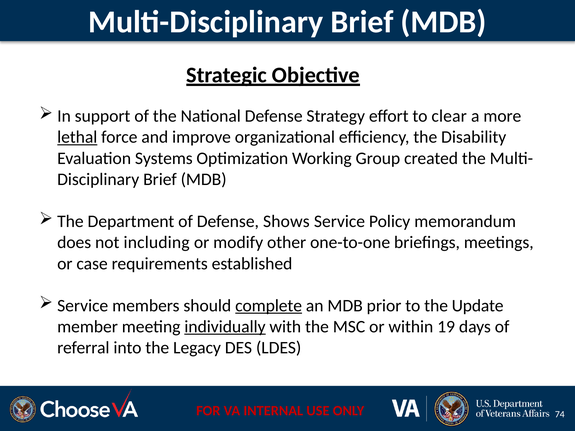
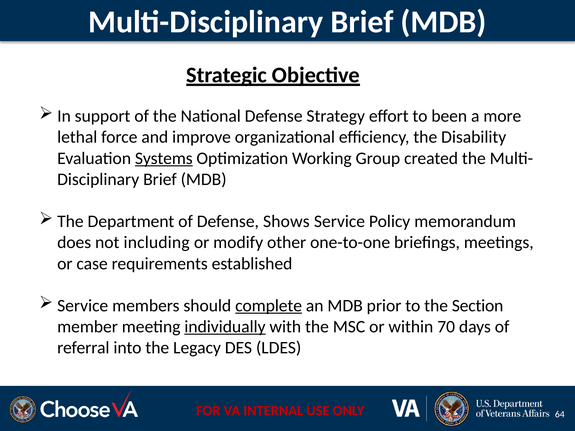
clear: clear -> been (449, 116)
lethal underline: present -> none (77, 137)
Systems underline: none -> present (164, 158)
Update: Update -> Section (478, 306)
19: 19 -> 70 (446, 327)
74: 74 -> 64 (560, 414)
